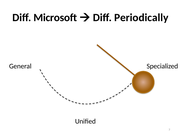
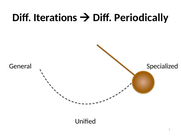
Microsoft: Microsoft -> Iterations (55, 18)
